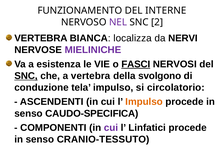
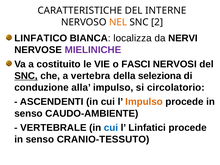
FUNZIONAMENTO: FUNZIONAMENTO -> CARATTERISTICHE (80, 10)
NEL colour: purple -> orange (118, 22)
VERTEBRA: VERTEBRA -> LINFATICO (41, 38)
esistenza: esistenza -> costituito (59, 64)
FASCI underline: present -> none (136, 64)
svolgono: svolgono -> seleziona (160, 76)
tela: tela -> alla (81, 88)
CAUDO-SPECIFICA: CAUDO-SPECIFICA -> CAUDO-AMBIENTE (92, 114)
COMPONENTI: COMPONENTI -> VERTEBRALE (53, 128)
cui colour: purple -> blue (111, 128)
